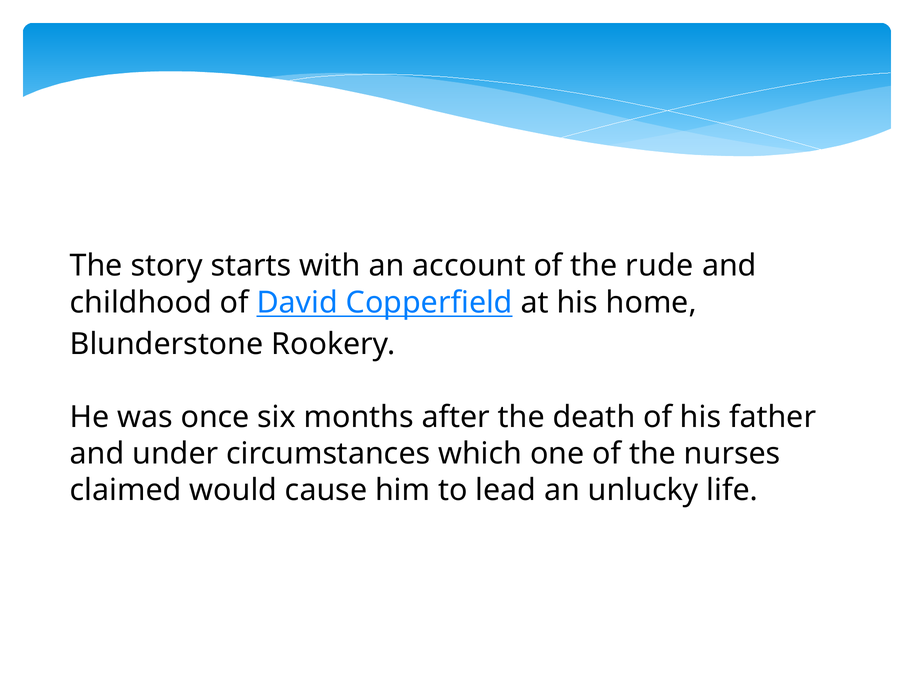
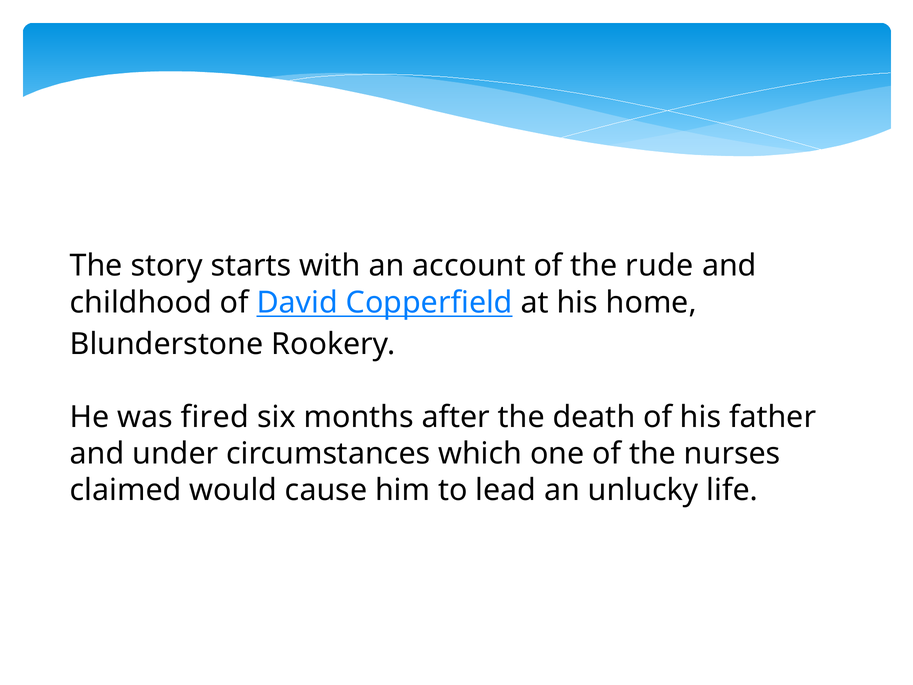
once: once -> fired (215, 417)
